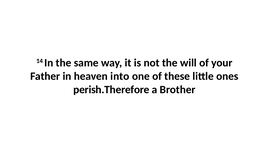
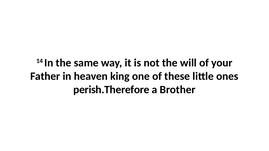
into: into -> king (120, 76)
